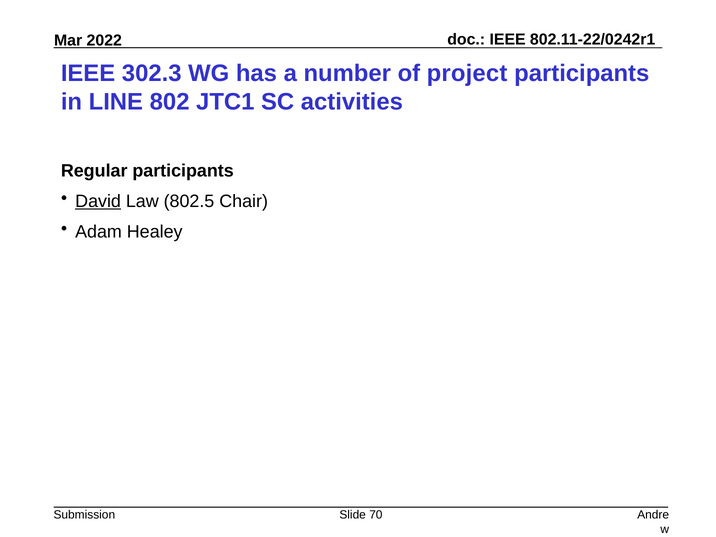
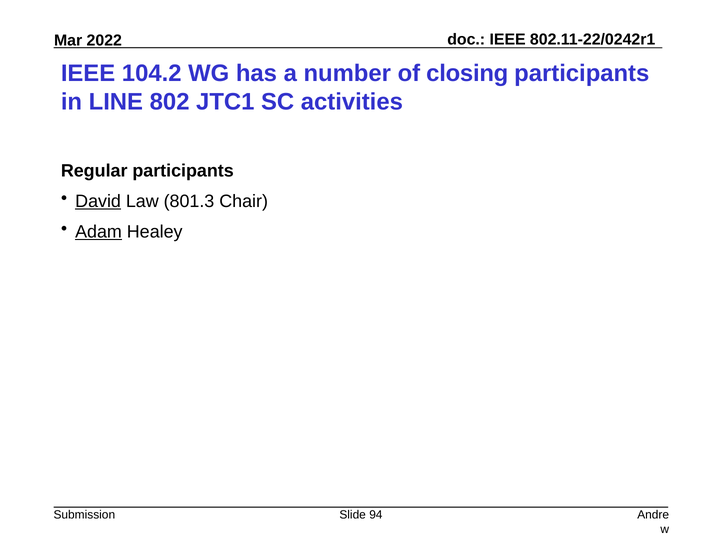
302.3: 302.3 -> 104.2 (152, 73)
project: project -> closing (467, 73)
802.5: 802.5 -> 801.3 (189, 201)
Adam underline: none -> present (99, 232)
70: 70 -> 94 (376, 515)
